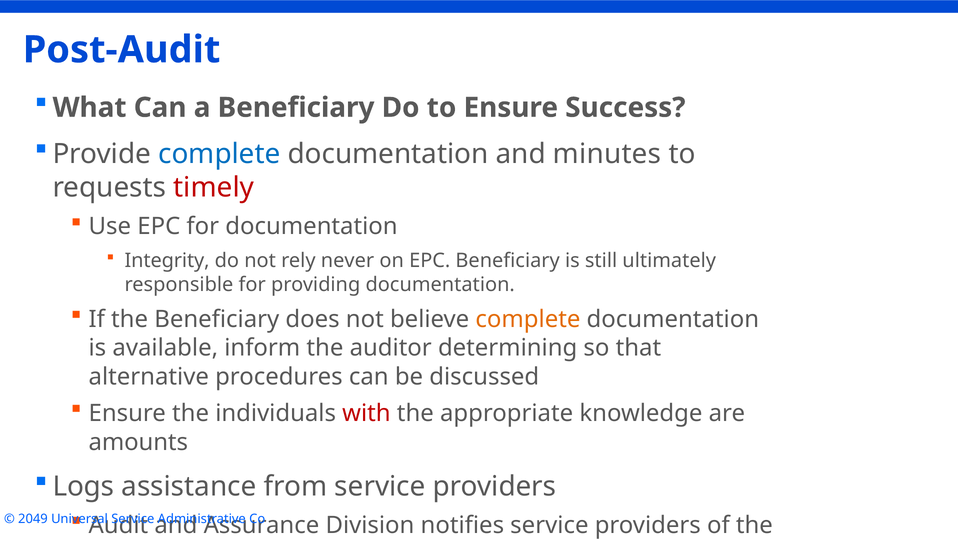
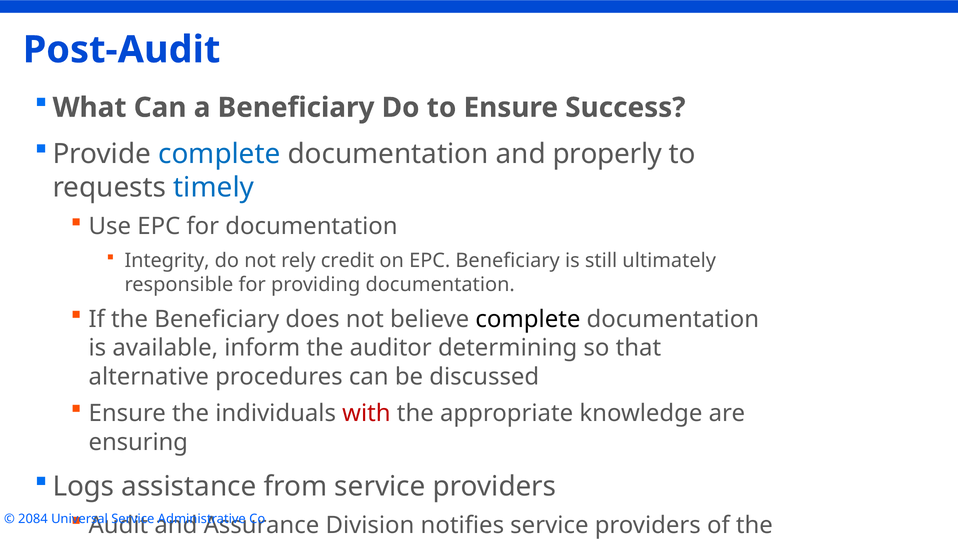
minutes: minutes -> properly (607, 154)
timely colour: red -> blue (214, 188)
never: never -> credit (348, 261)
complete colour: orange -> black (528, 319)
amounts: amounts -> ensuring (138, 442)
2049: 2049 -> 2084 (33, 519)
